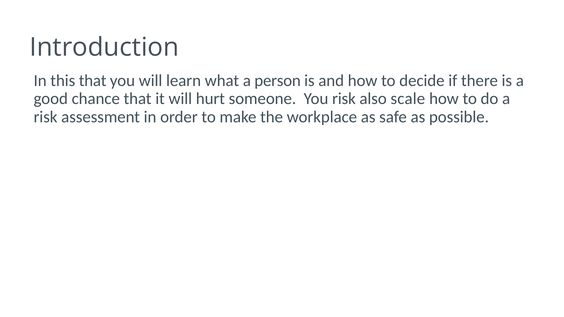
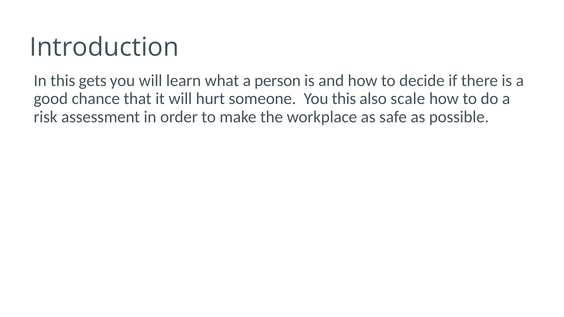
this that: that -> gets (93, 81)
You risk: risk -> this (344, 99)
